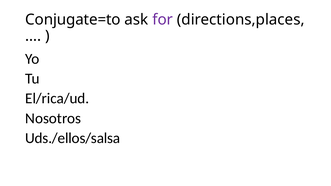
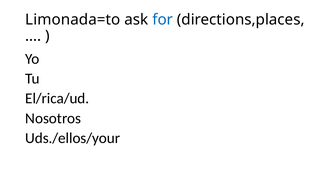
Conjugate=to: Conjugate=to -> Limonada=to (73, 20)
for colour: purple -> blue (163, 20)
Uds./ellos/salsa: Uds./ellos/salsa -> Uds./ellos/your (73, 138)
